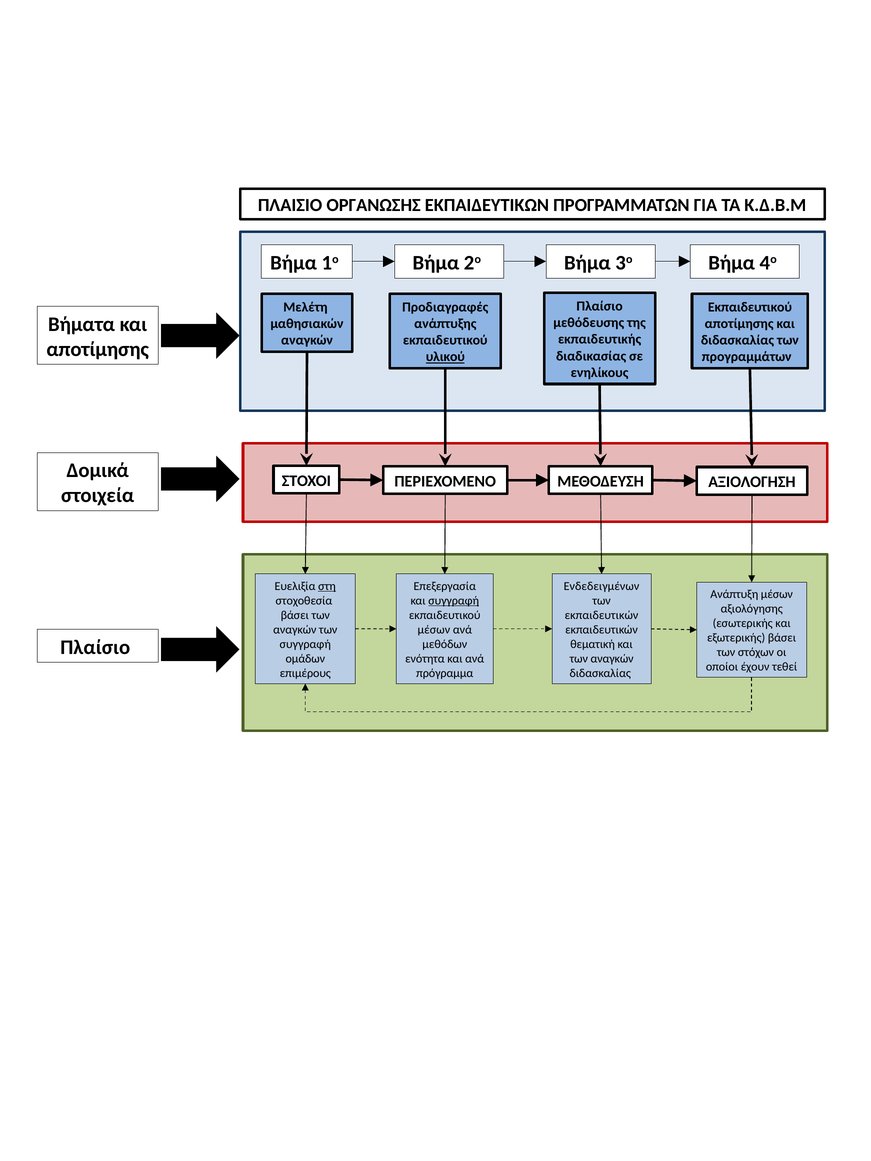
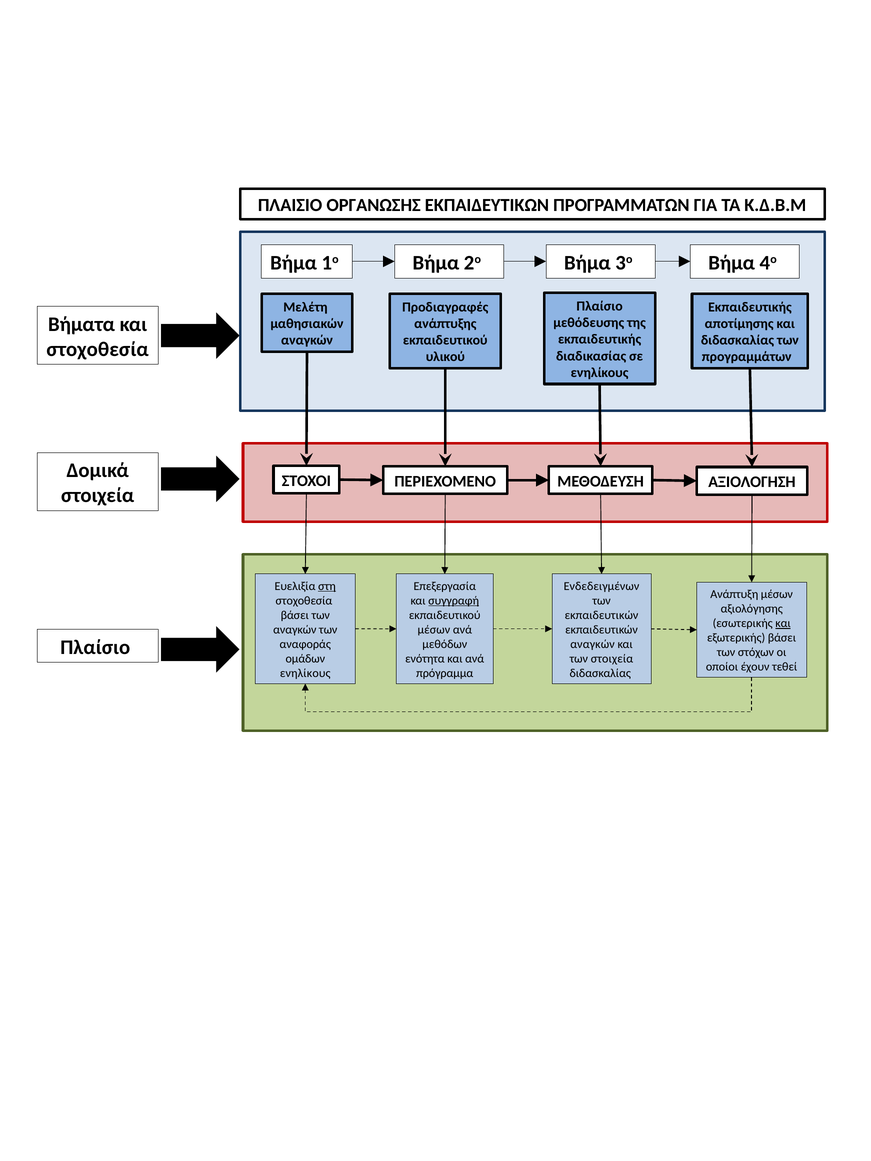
Εκπαιδευτικού: Εκπαιδευτικού -> Εκπαιδευτικής (750, 307)
αποτίμησης: αποτίμησης -> στοχοθεσία (98, 349)
υλικού underline: present -> none (445, 357)
και underline: none -> present (783, 624)
συγγραφή: συγγραφή -> αναφοράς (305, 644)
θεματική: θεματική -> αναγκών (593, 644)
αναγκών: αναγκών -> στοιχεία (612, 659)
επιμέρους: επιμέρους -> ενηλίκους (305, 673)
